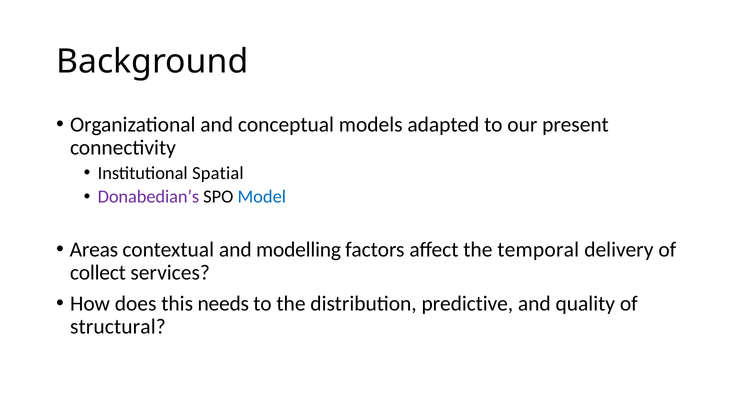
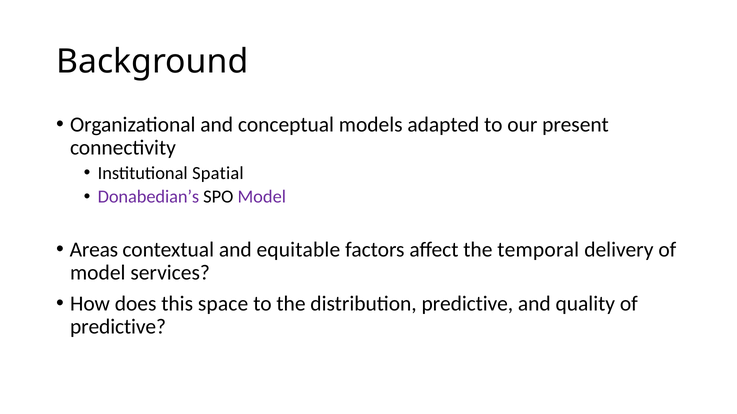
Model colour: blue -> purple (262, 197)
modelling: modelling -> equitable (298, 250)
collect: collect -> model (98, 273)
needs: needs -> space (223, 304)
structural: structural -> predictive (118, 327)
